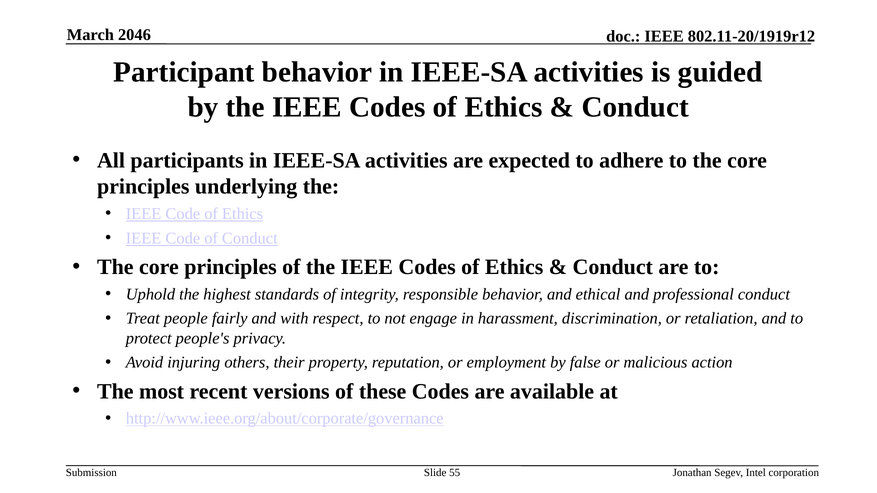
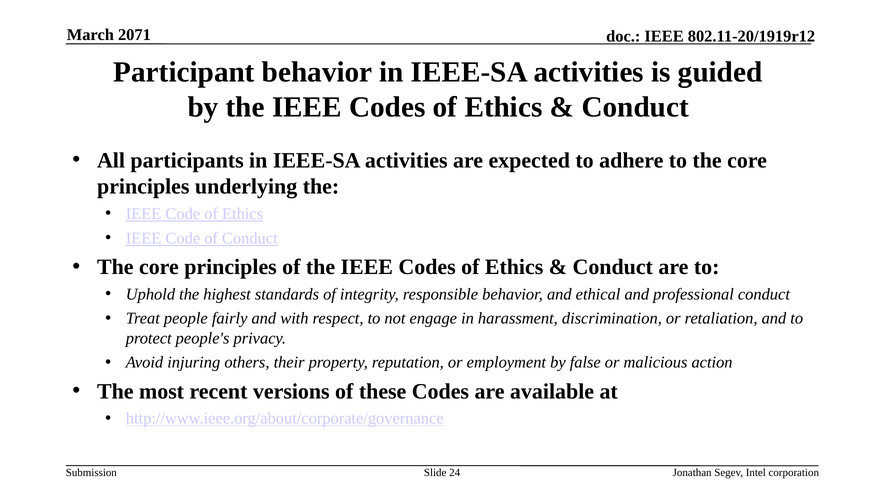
2046: 2046 -> 2071 (134, 35)
55: 55 -> 24 (455, 473)
